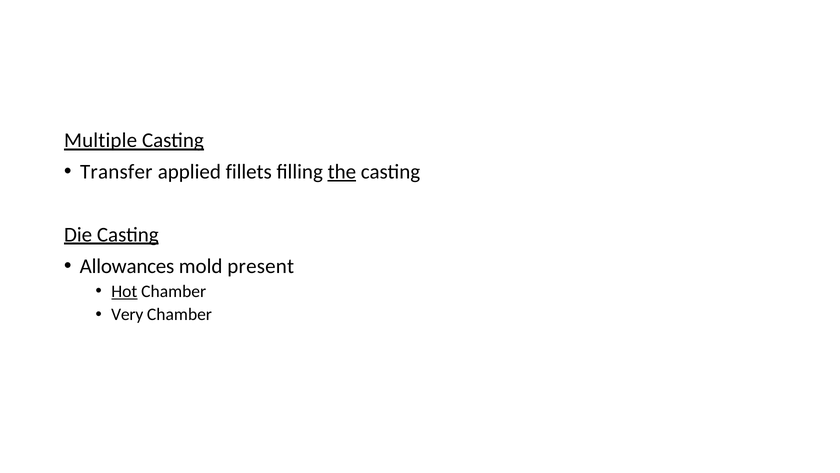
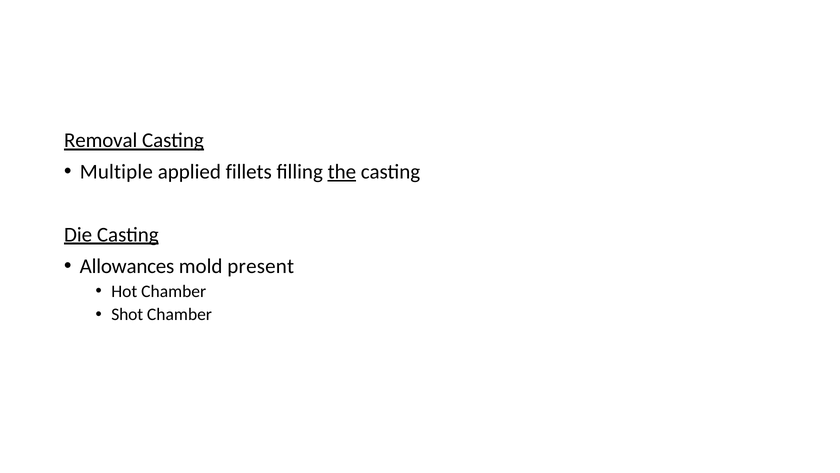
Multiple: Multiple -> Removal (101, 140)
Transfer: Transfer -> Multiple (116, 172)
Hot underline: present -> none (124, 291)
Very: Very -> Shot (127, 314)
